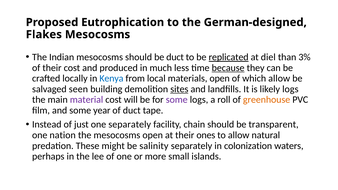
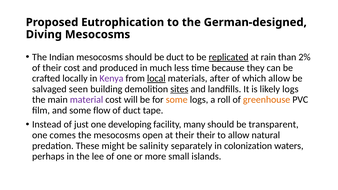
Flakes: Flakes -> Diving (44, 35)
diel: diel -> rain (268, 57)
3%: 3% -> 2% (305, 57)
because underline: present -> none (228, 68)
Kenya colour: blue -> purple (111, 78)
local underline: none -> present (156, 78)
materials open: open -> after (220, 78)
some colour: purple -> orange (177, 100)
year: year -> flow (102, 110)
one separately: separately -> developing (130, 125)
chain: chain -> many (194, 125)
nation: nation -> comes (63, 135)
their ones: ones -> their (206, 135)
